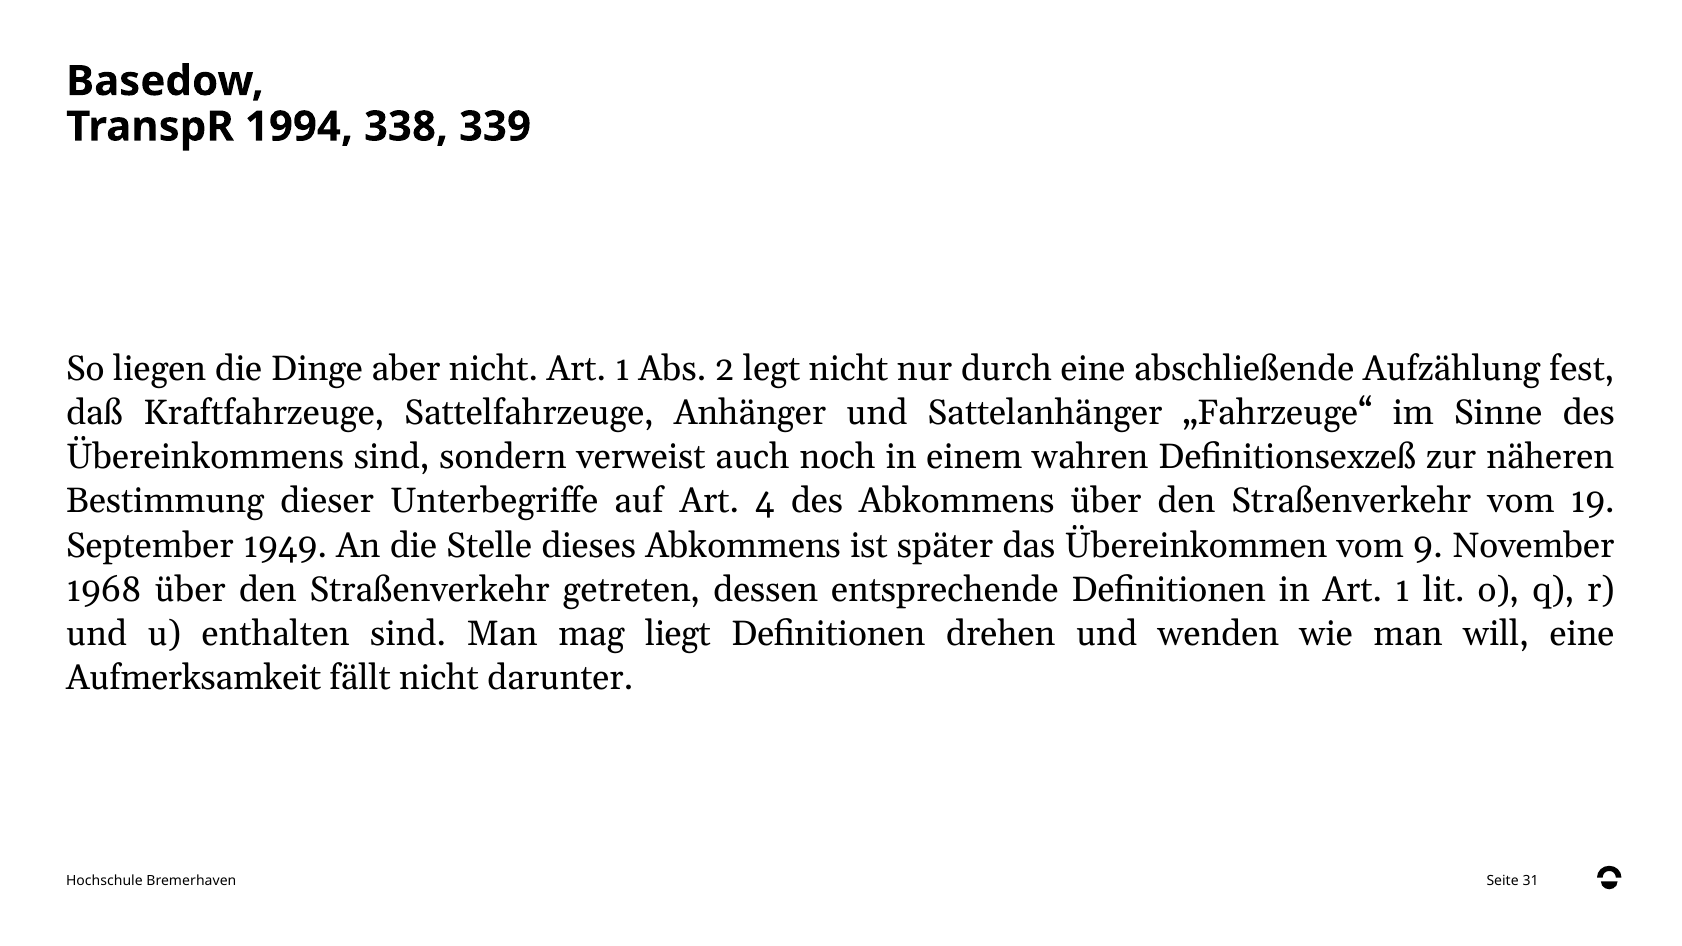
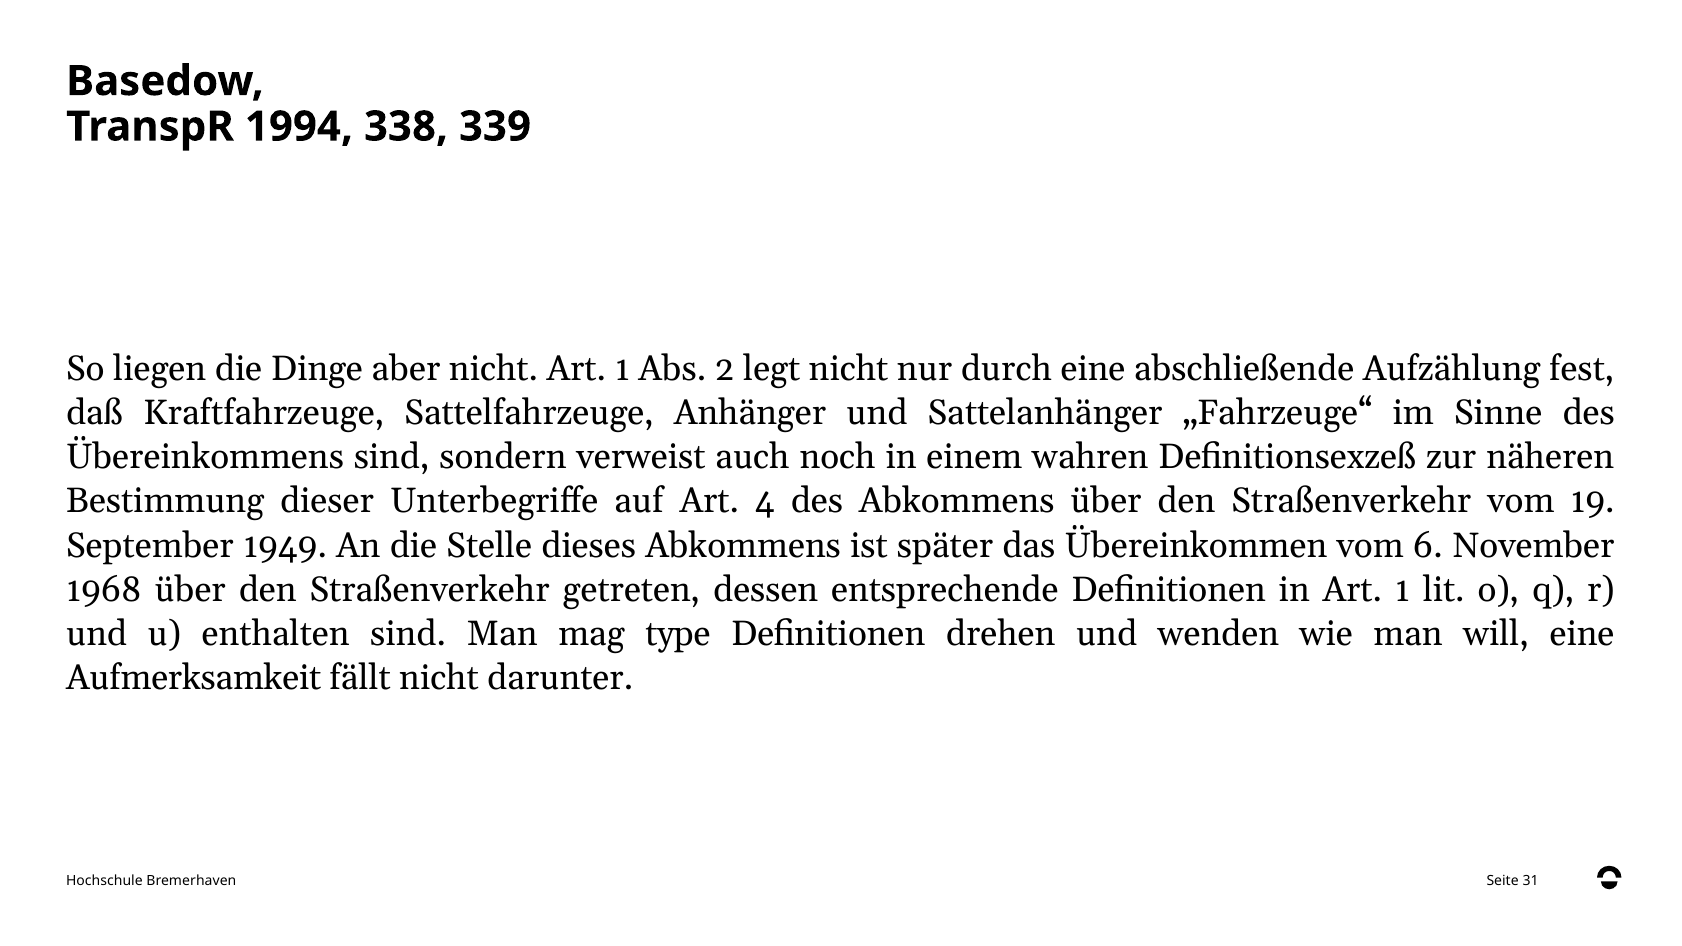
9: 9 -> 6 (1428, 546)
liegt: liegt -> type (678, 634)
